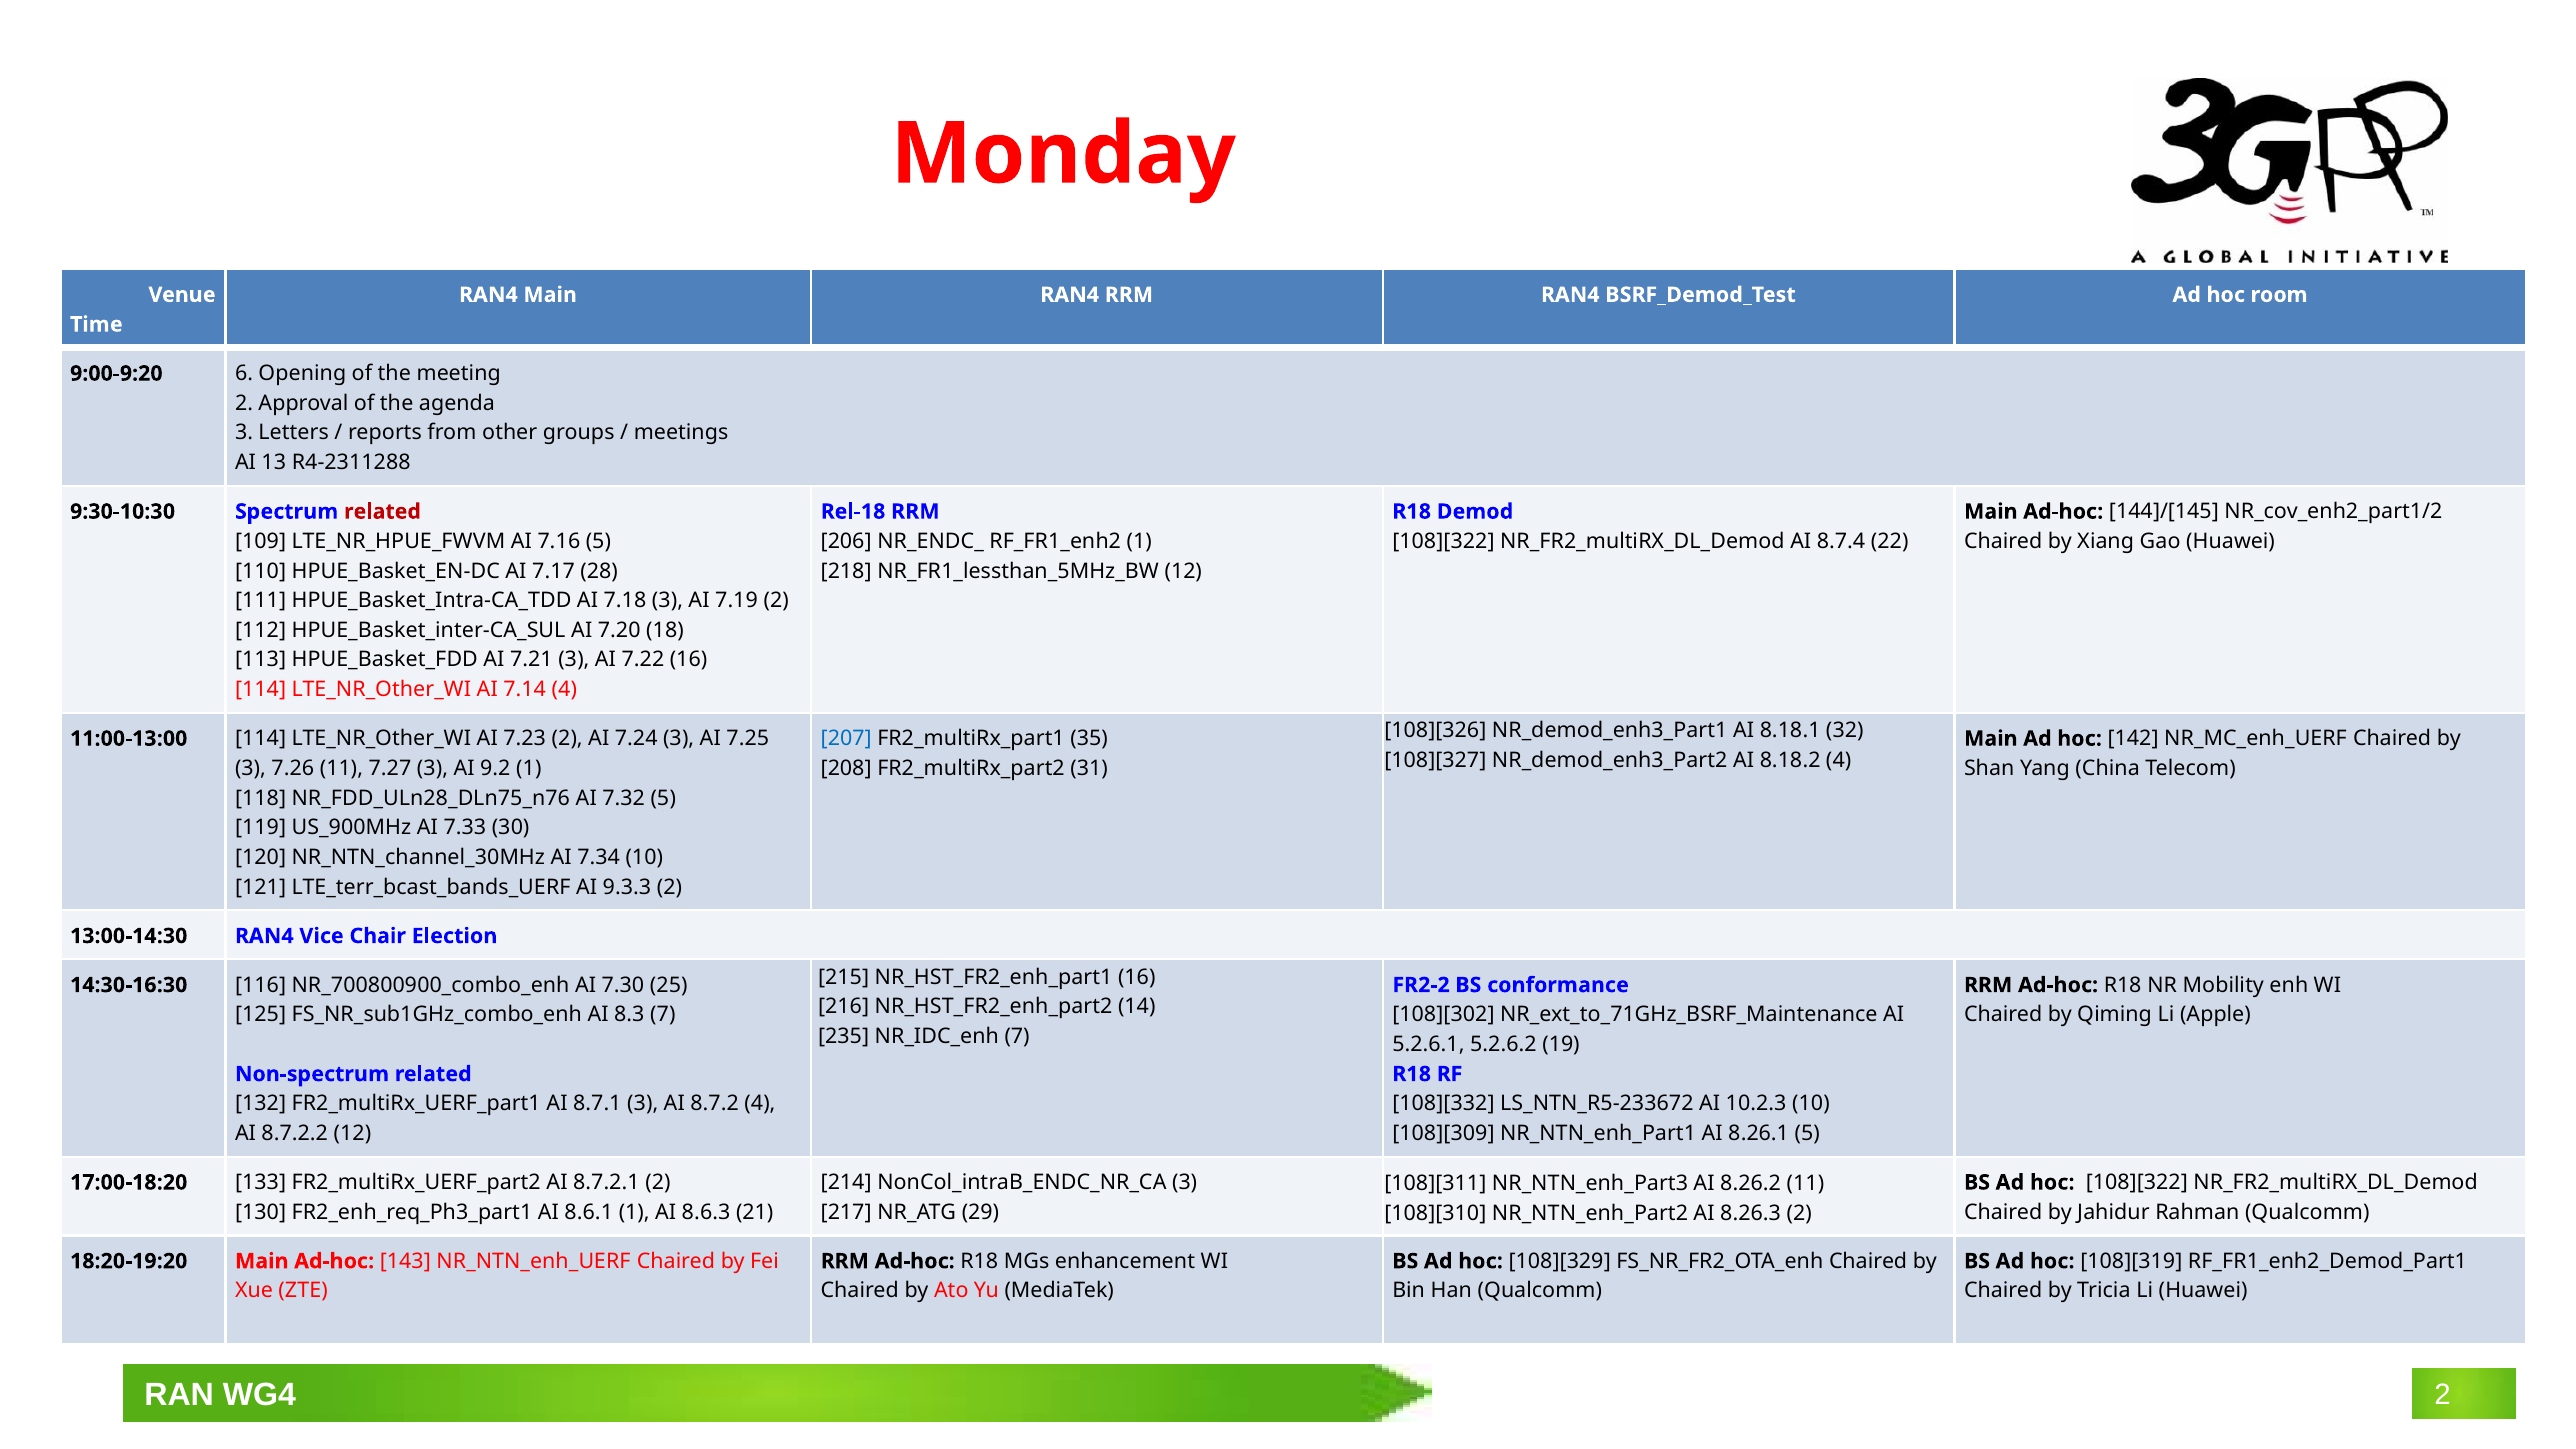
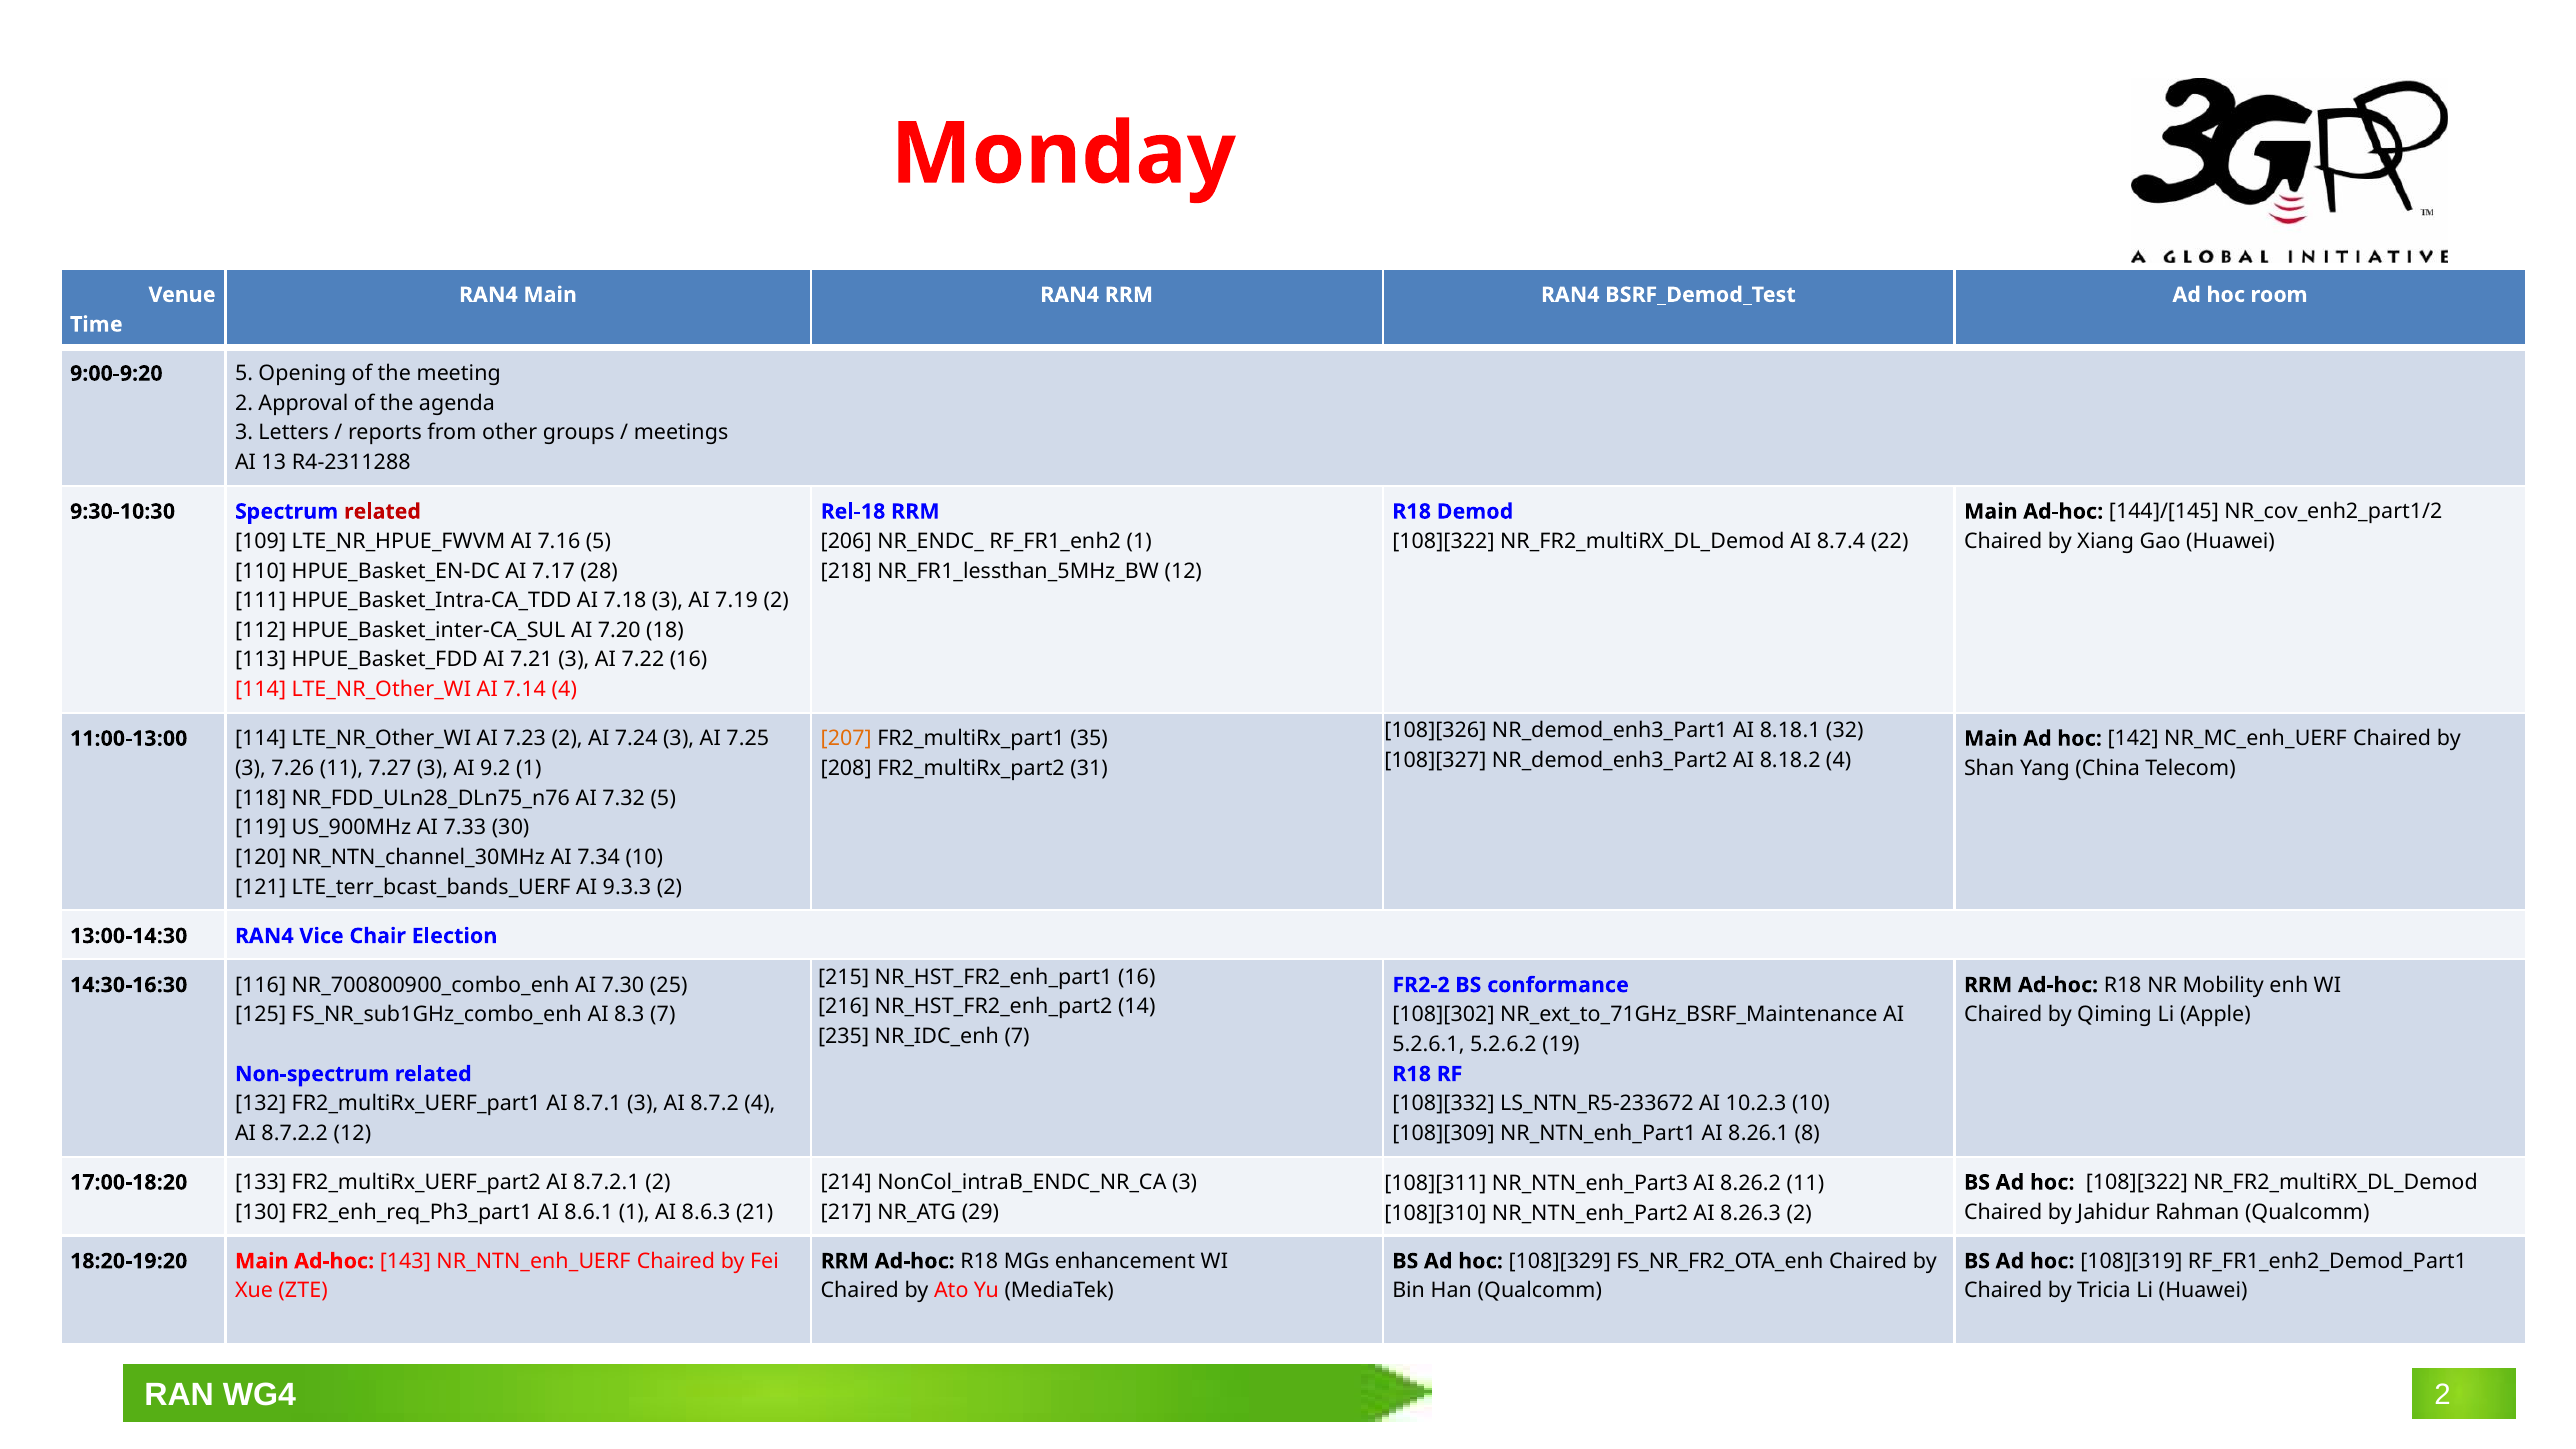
9:00-9:20 6: 6 -> 5 (244, 374)
207 colour: blue -> orange (846, 739)
8.26.1 5: 5 -> 8 (1807, 1133)
